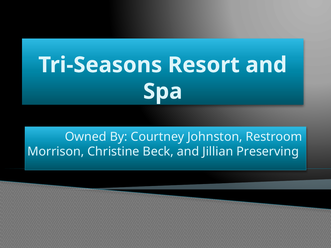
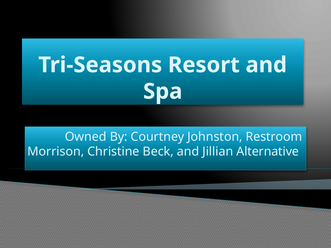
Preserving: Preserving -> Alternative (268, 152)
